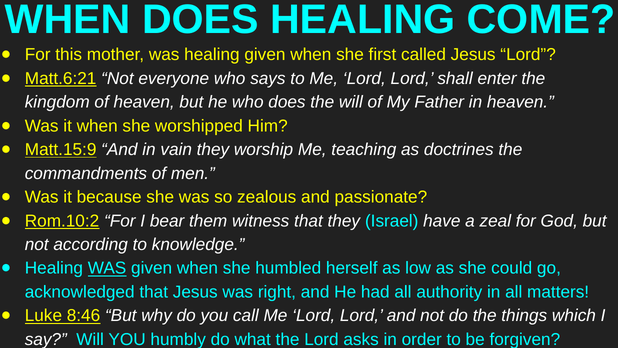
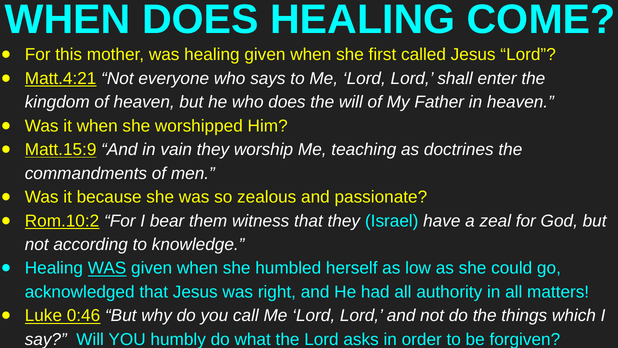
Matt.6:21: Matt.6:21 -> Matt.4:21 (61, 78)
8:46: 8:46 -> 0:46 (84, 315)
